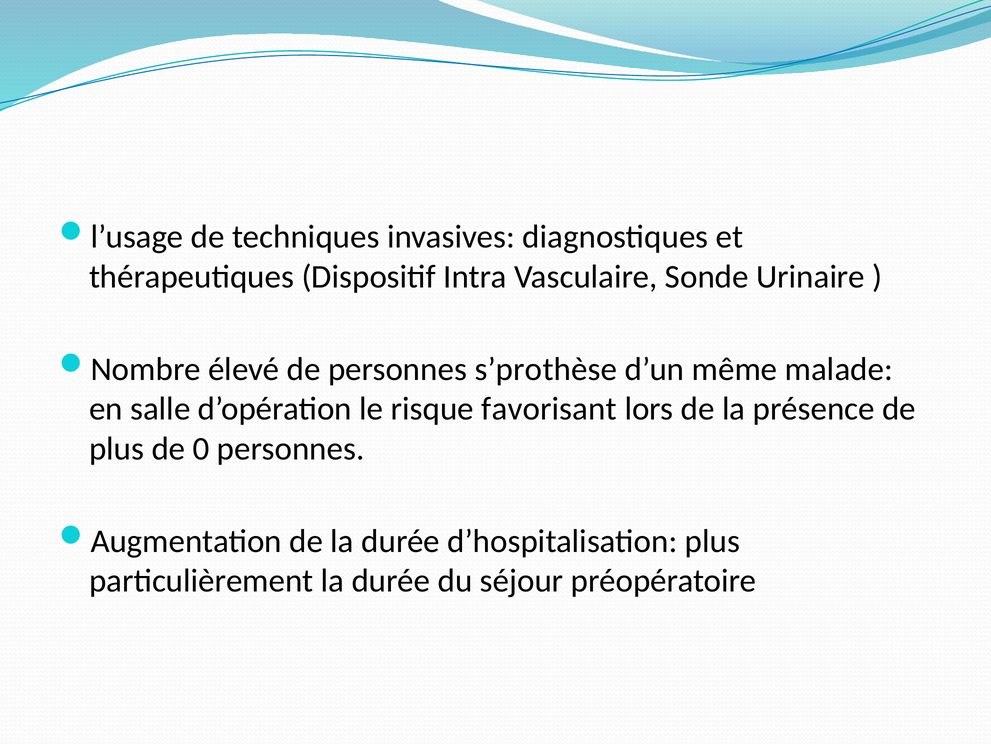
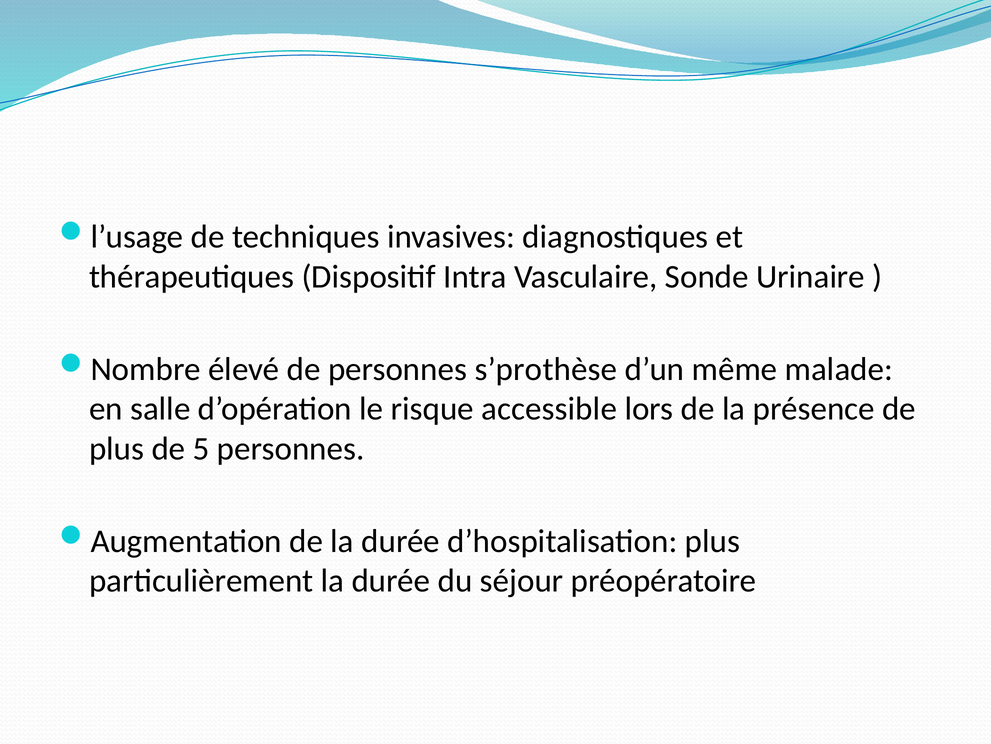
favorisant: favorisant -> accessible (549, 409)
0: 0 -> 5 (201, 448)
